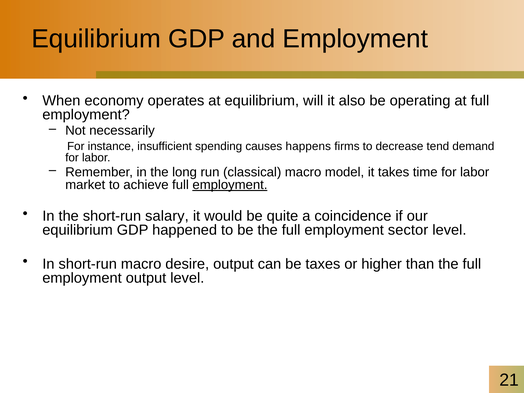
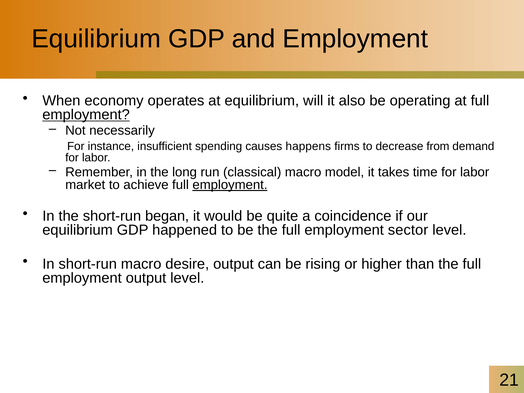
employment underline: none -> present (86, 115)
tend: tend -> from (438, 146)
salary: salary -> began (167, 216)
taxes: taxes -> rising (323, 264)
